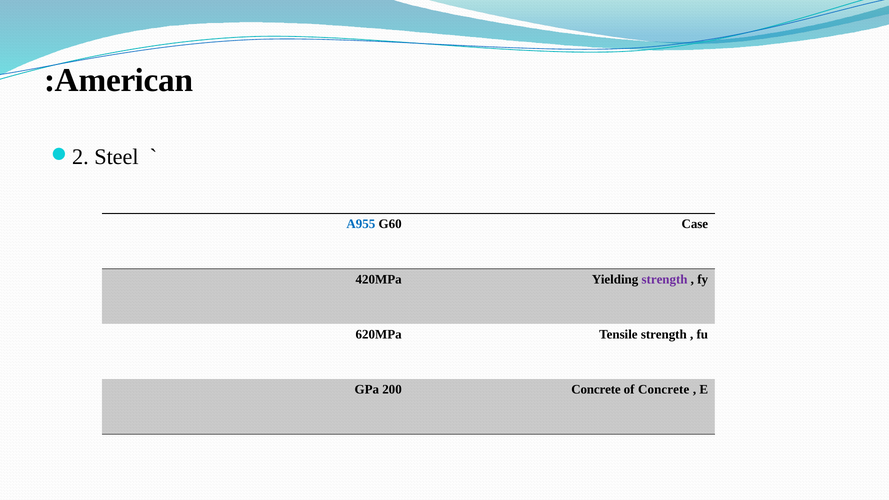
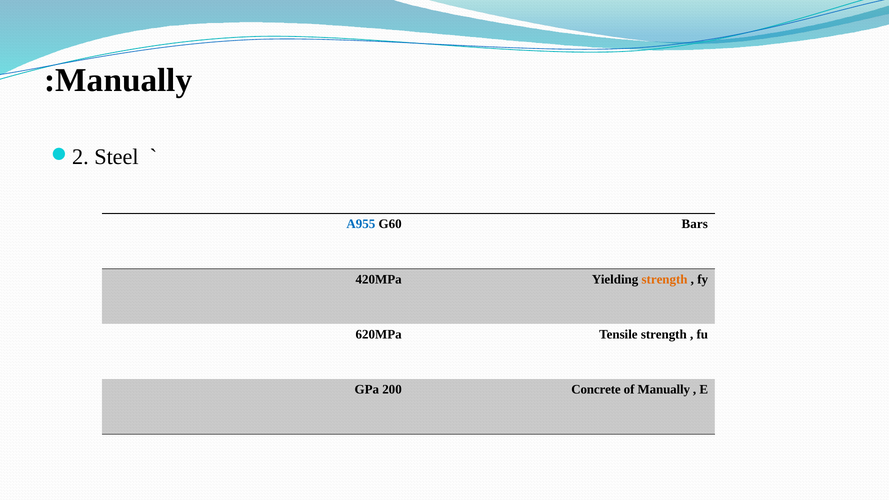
American: American -> Manually (124, 80)
Case: Case -> Bars (695, 224)
strength colour: purple -> orange (665, 279)
of Concrete: Concrete -> Manually (664, 390)
